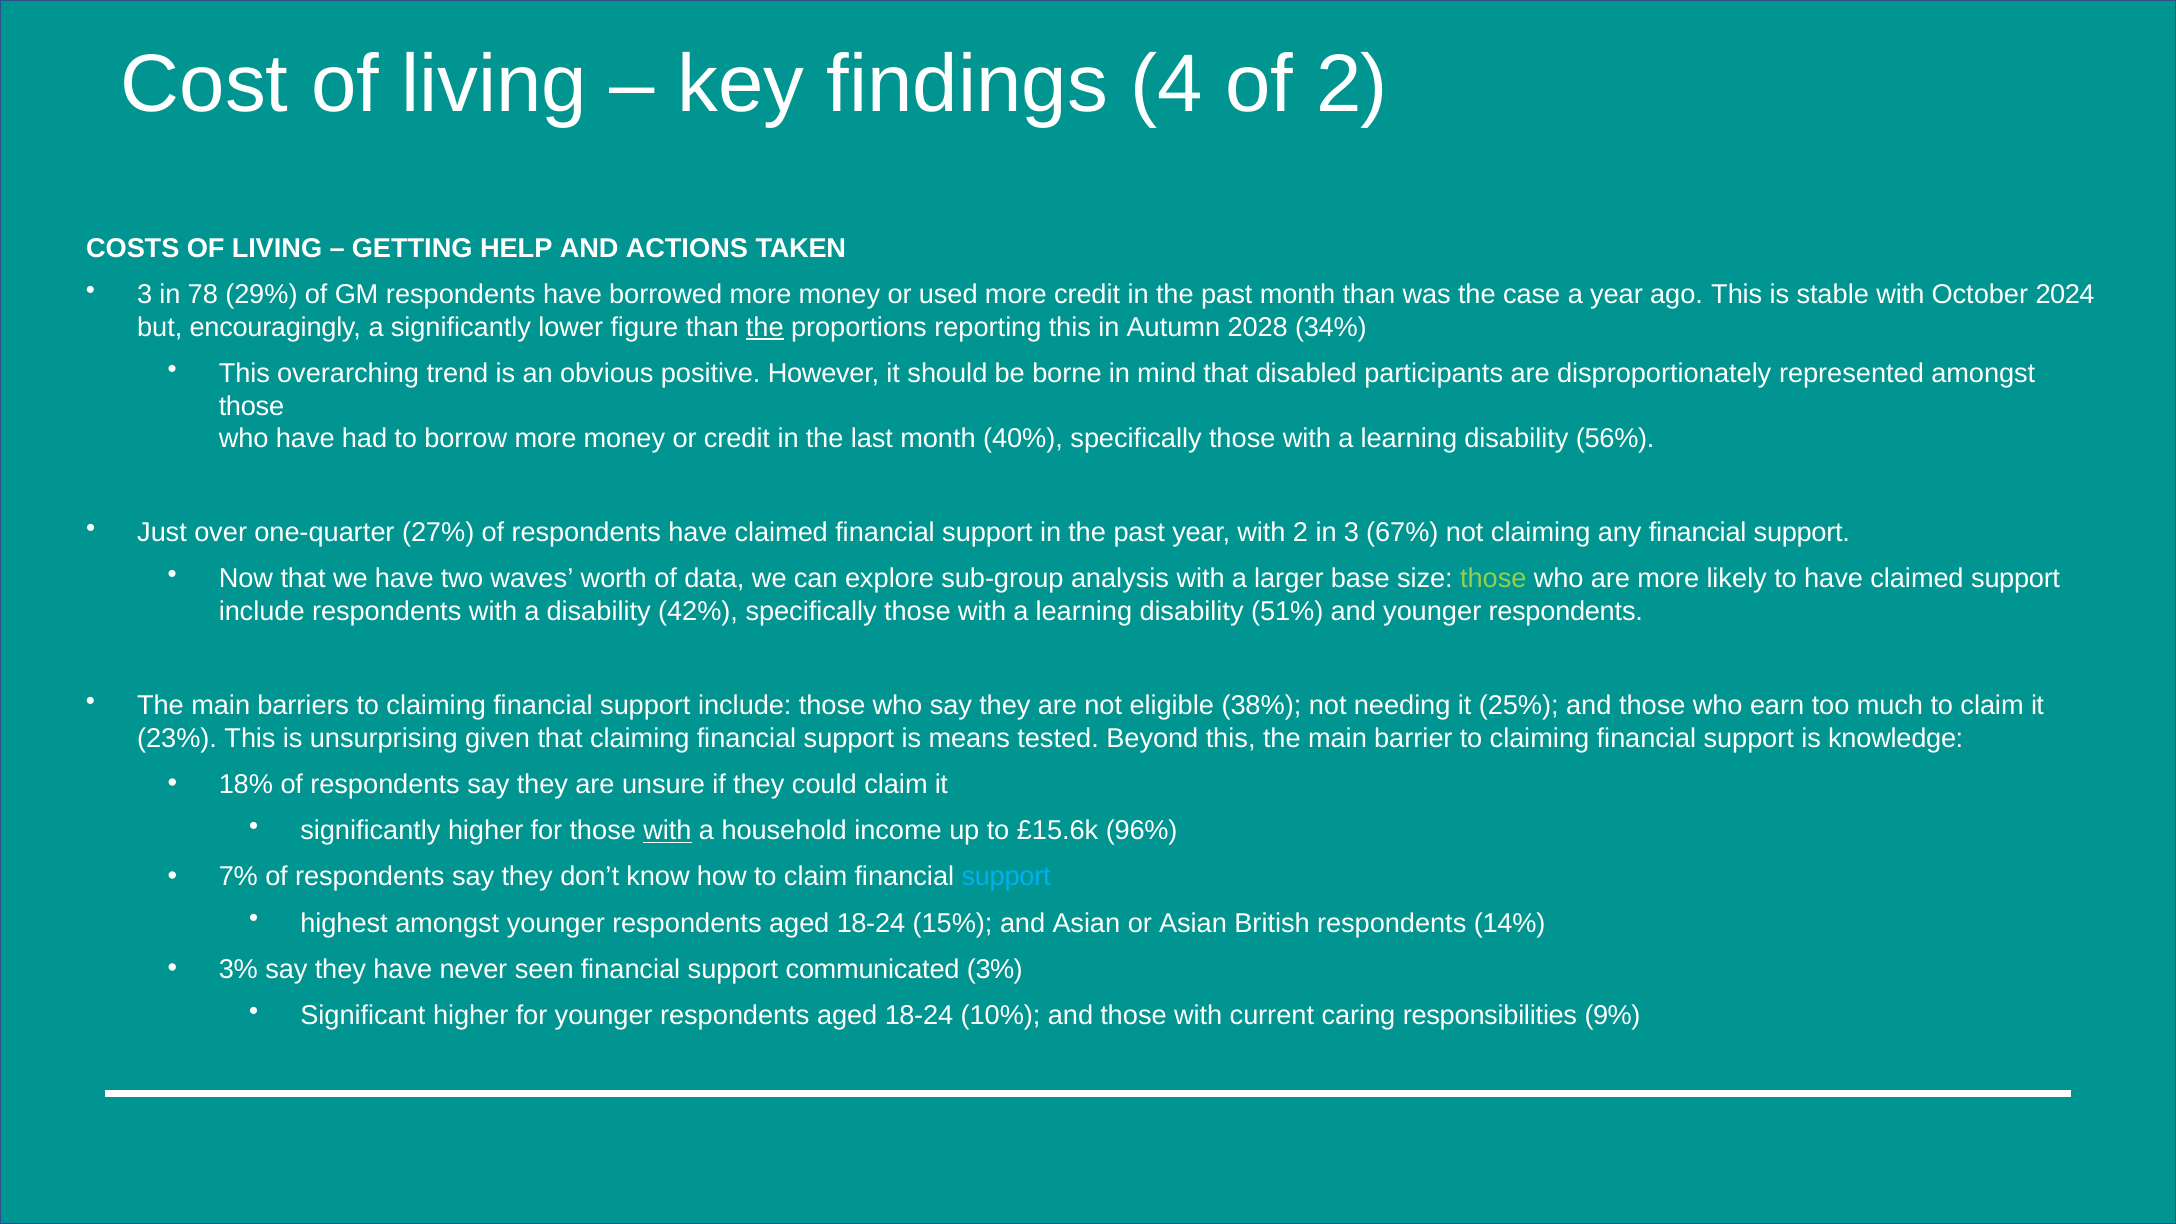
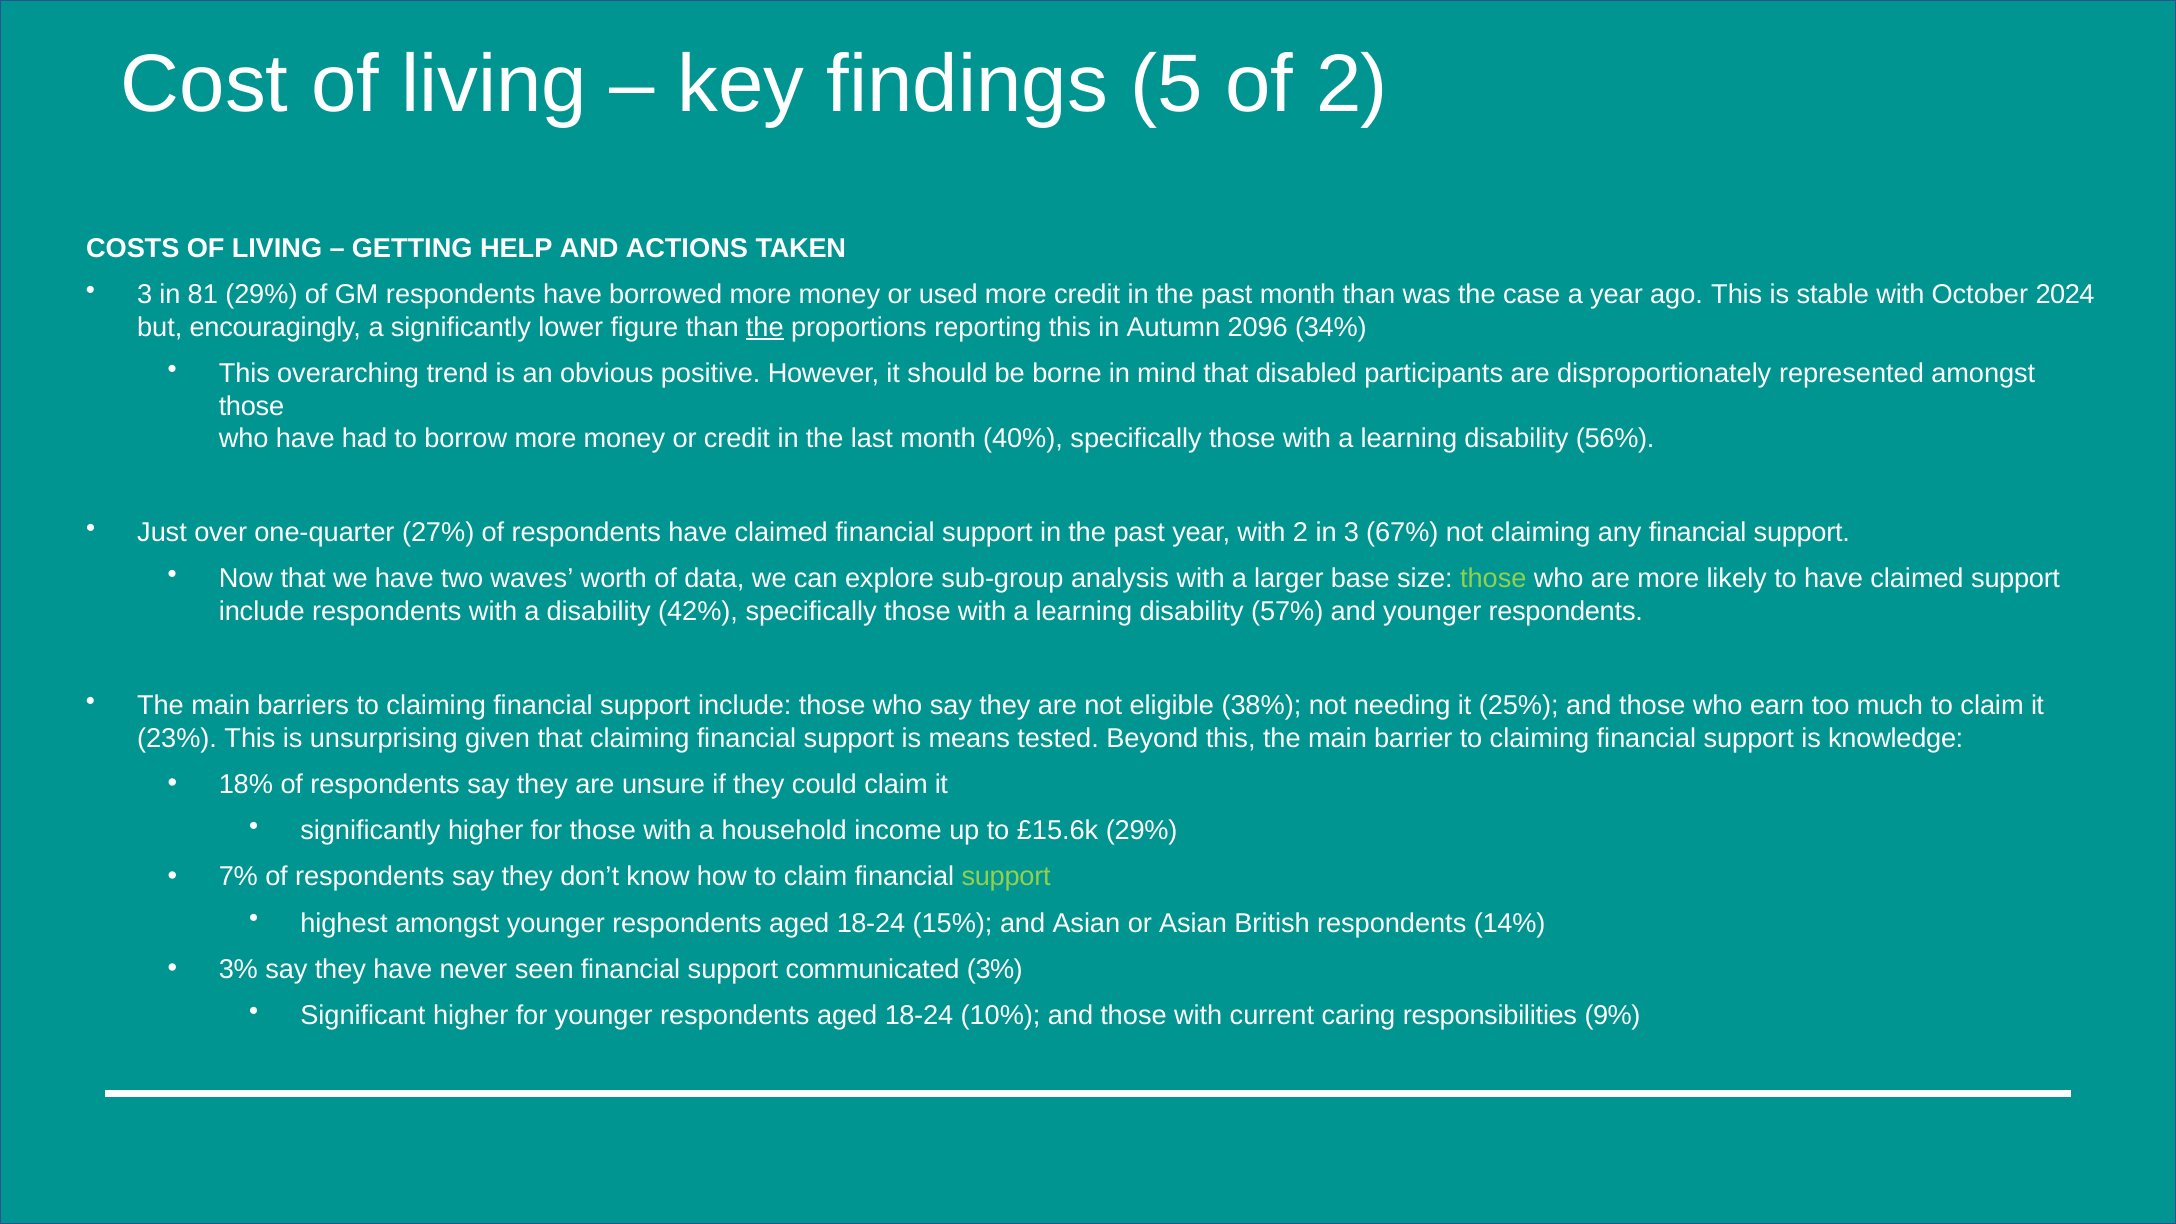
4: 4 -> 5 (1167, 85)
78: 78 -> 81 (203, 295)
2028: 2028 -> 2096 (1258, 327)
51%: 51% -> 57% (1287, 612)
with underline: present -> none (667, 831)
£15.6k 96%: 96% -> 29% (1142, 831)
support colour: light blue -> light green (1006, 877)
